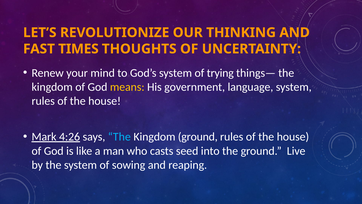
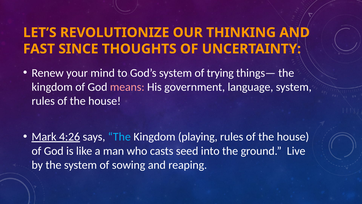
TIMES: TIMES -> SINCE (78, 49)
means colour: yellow -> pink (127, 87)
Kingdom ground: ground -> playing (198, 136)
